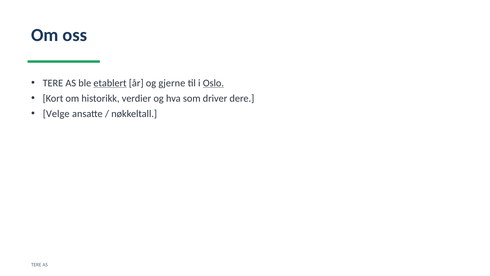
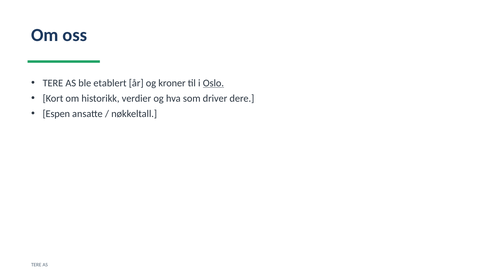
etablert underline: present -> none (110, 83)
gjerne: gjerne -> kroner (172, 83)
Velge: Velge -> Espen (56, 114)
